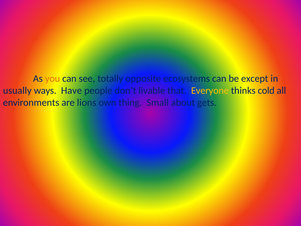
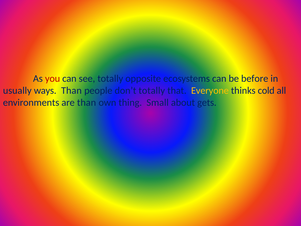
you colour: orange -> red (53, 78)
except: except -> before (255, 78)
ways Have: Have -> Than (71, 90)
don’t livable: livable -> totally (152, 90)
are lions: lions -> than (87, 103)
